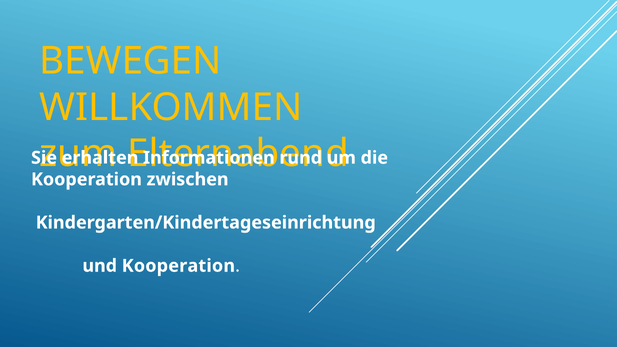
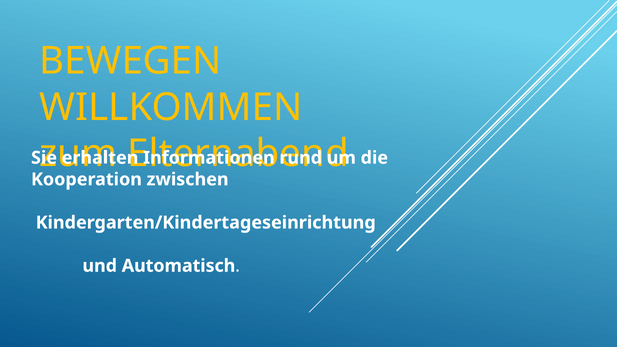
und Kooperation: Kooperation -> Automatisch (179, 266)
